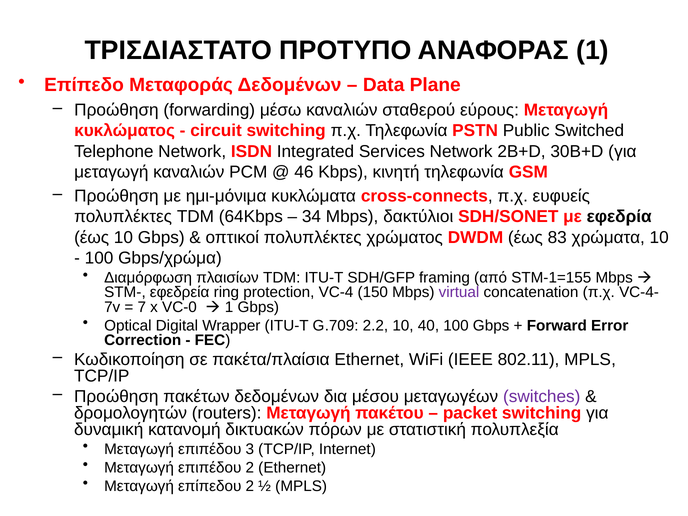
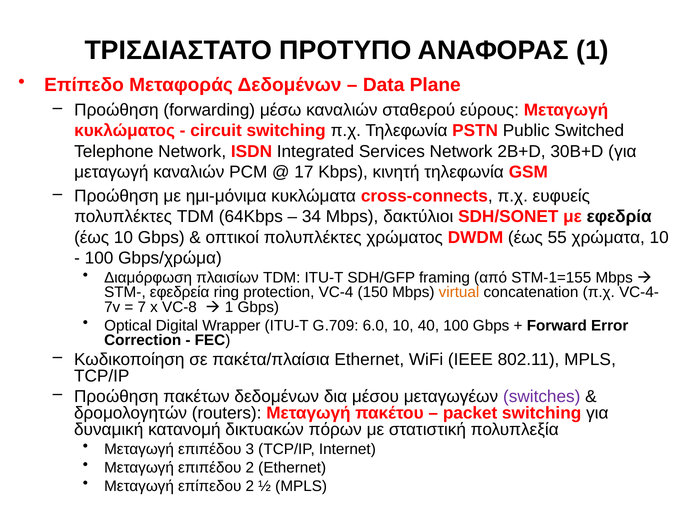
46: 46 -> 17 (304, 172)
83: 83 -> 55 (557, 237)
virtual colour: purple -> orange (459, 292)
VC-0: VC-0 -> VC-8 (179, 307)
2.2: 2.2 -> 6.0 (375, 326)
